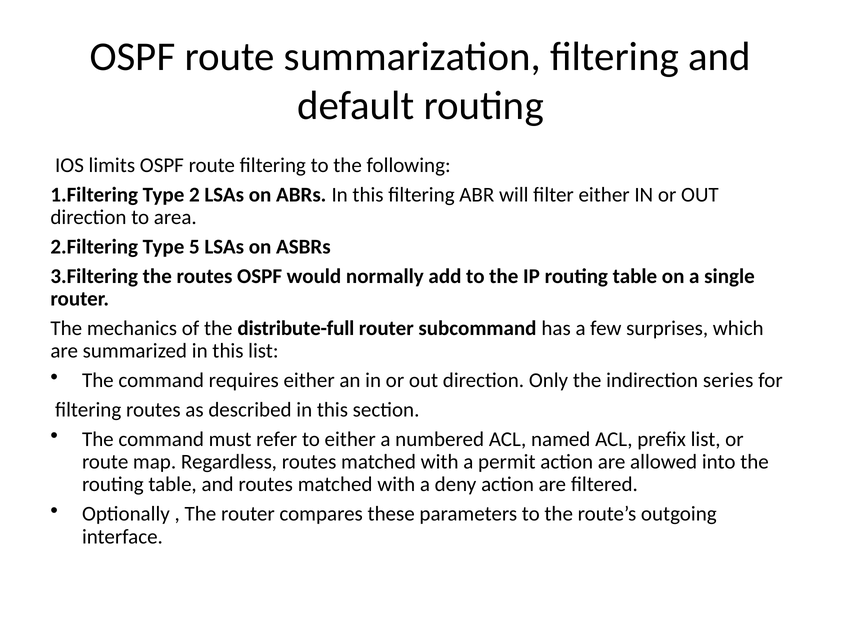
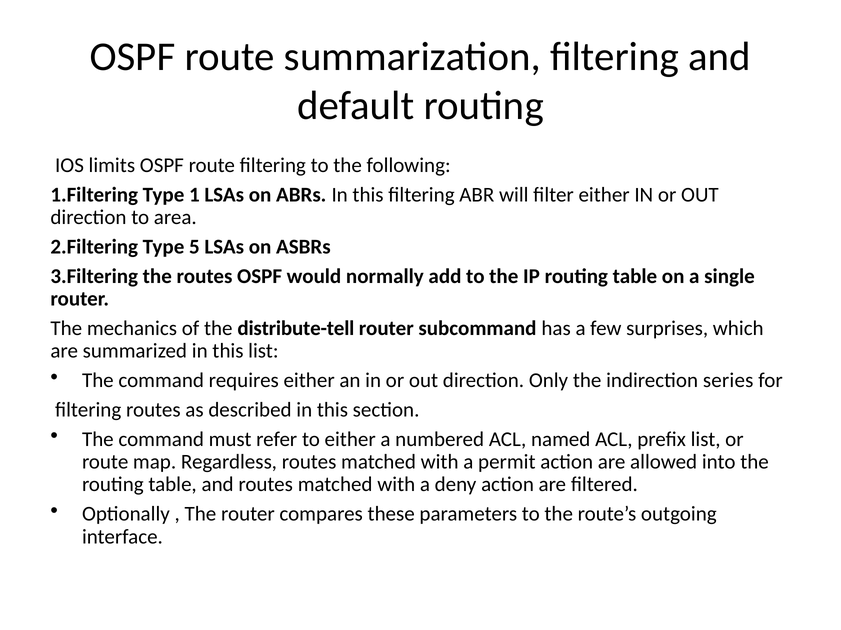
2: 2 -> 1 (194, 195)
distribute-full: distribute-full -> distribute-tell (296, 329)
